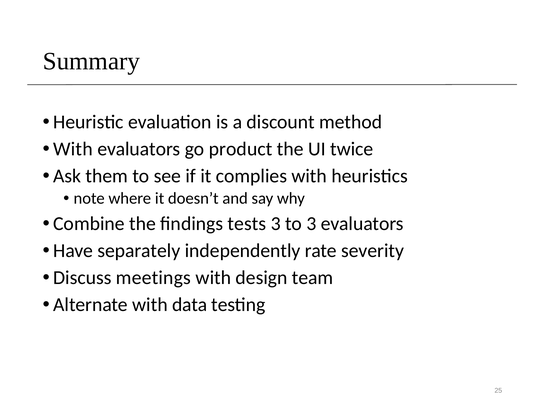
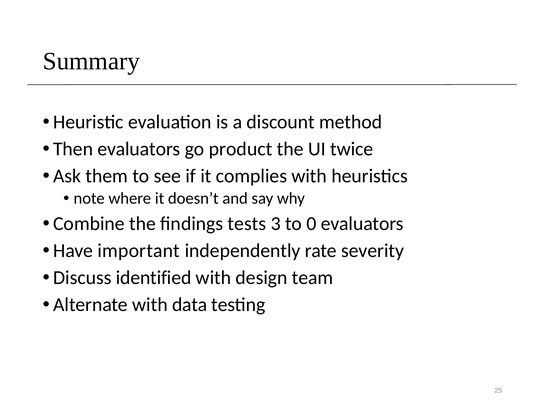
With: With -> Then (73, 149)
to 3: 3 -> 0 (311, 224)
separately: separately -> important (139, 251)
meetings: meetings -> identified (154, 277)
